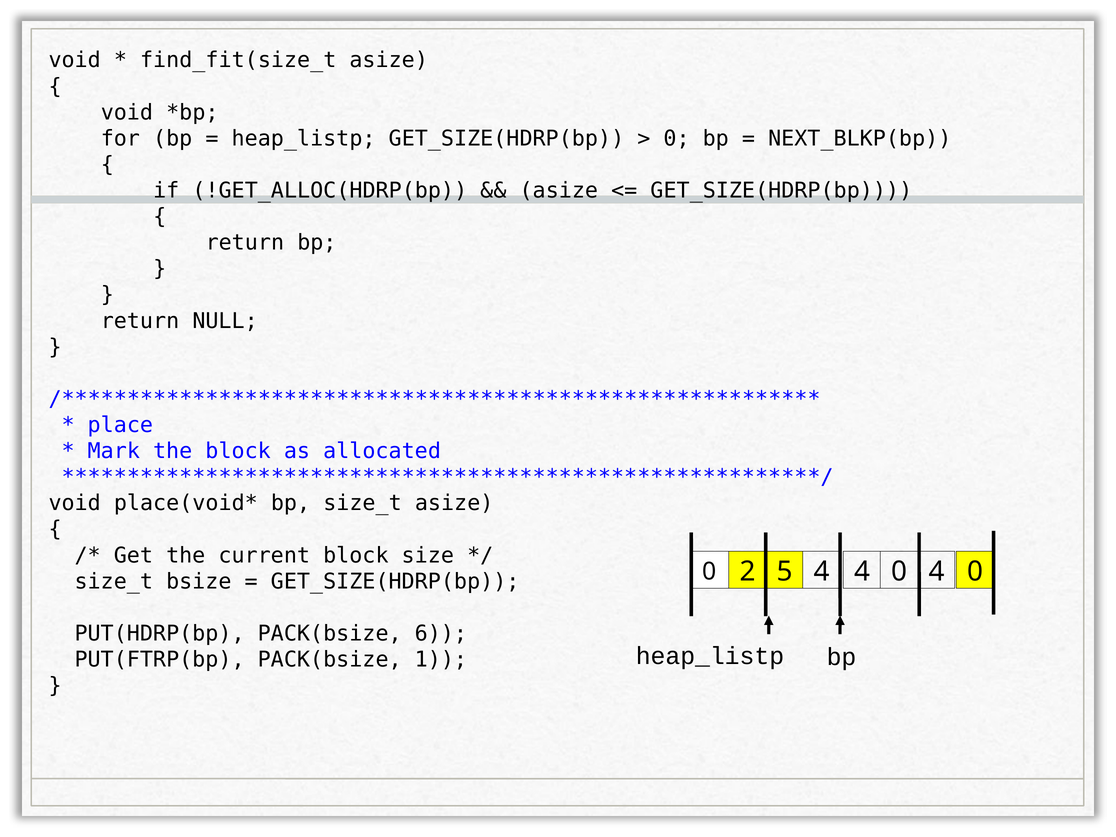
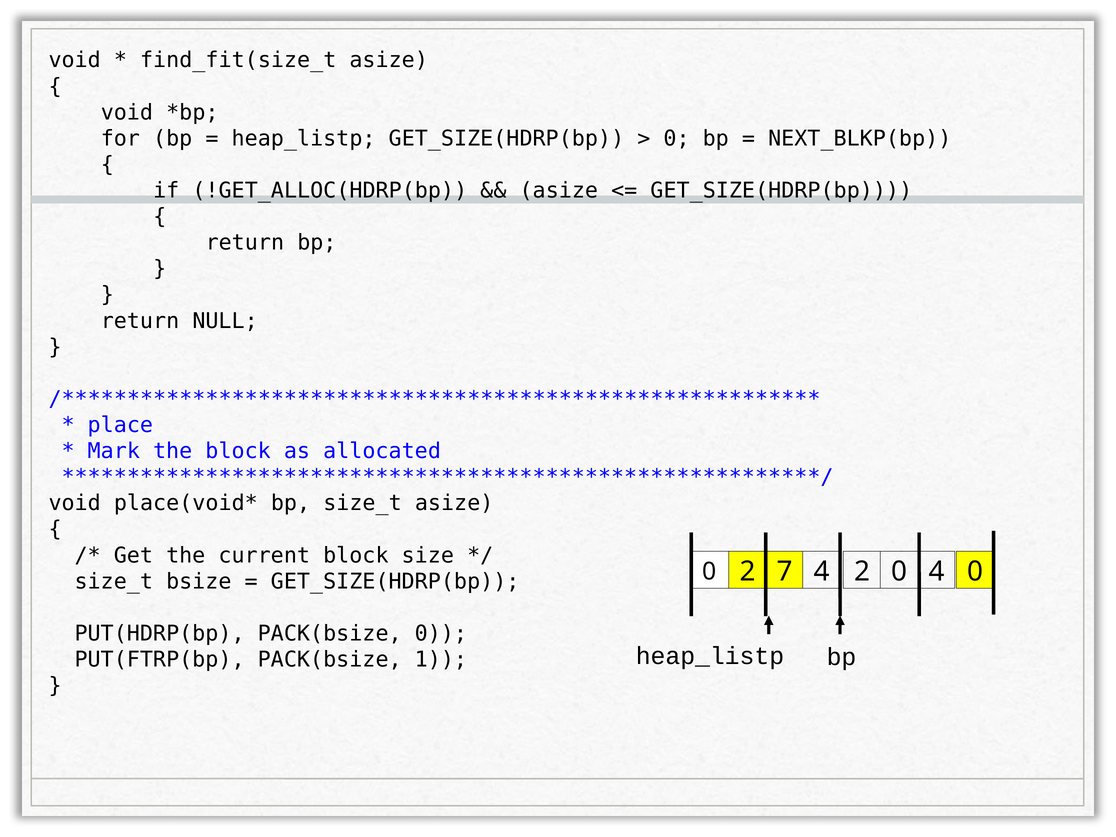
5: 5 -> 7 (785, 572)
4 4: 4 -> 2 (862, 572)
PACK(bsize 6: 6 -> 0 (441, 634)
